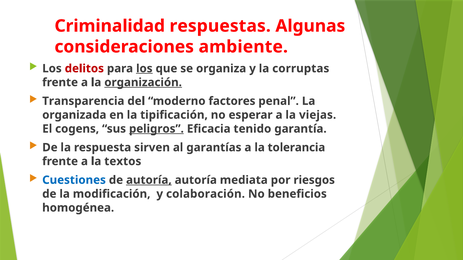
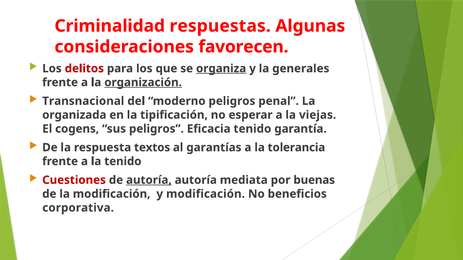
ambiente: ambiente -> favorecen (243, 47)
los underline: present -> none (144, 69)
organiza underline: none -> present (221, 69)
corruptas: corruptas -> generales (301, 69)
Transparencia: Transparencia -> Transnacional (83, 101)
moderno factores: factores -> peligros (232, 101)
peligros underline: present -> none (156, 129)
sirven: sirven -> textos (152, 148)
la textos: textos -> tenido (123, 162)
Cuestiones colour: blue -> red (74, 180)
riesgos: riesgos -> buenas (314, 180)
y colaboración: colaboración -> modificación (206, 194)
homogénea: homogénea -> corporativa (78, 208)
